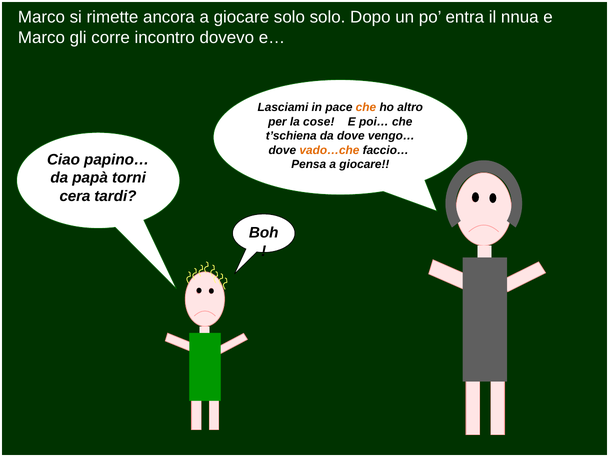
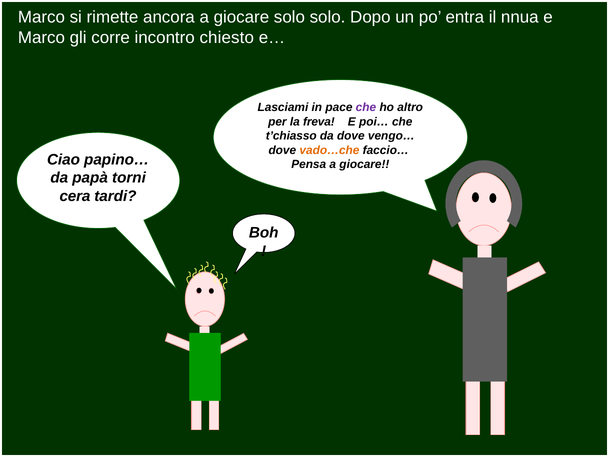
dovevo: dovevo -> chiesto (227, 38)
che colour: orange -> purple (366, 107)
cose: cose -> freva (319, 122)
t’schiena: t’schiena -> t’chiasso (291, 136)
